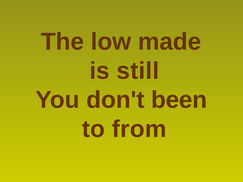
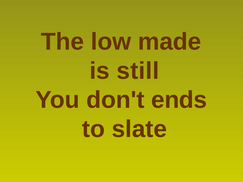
been: been -> ends (179, 100)
from: from -> slate (139, 129)
